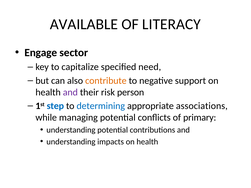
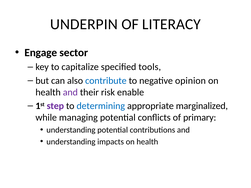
AVAILABLE: AVAILABLE -> UNDERPIN (84, 24)
need: need -> tools (150, 67)
contribute colour: orange -> blue (106, 81)
support: support -> opinion (190, 81)
person: person -> enable (131, 92)
step colour: blue -> purple (55, 106)
associations: associations -> marginalized (202, 106)
